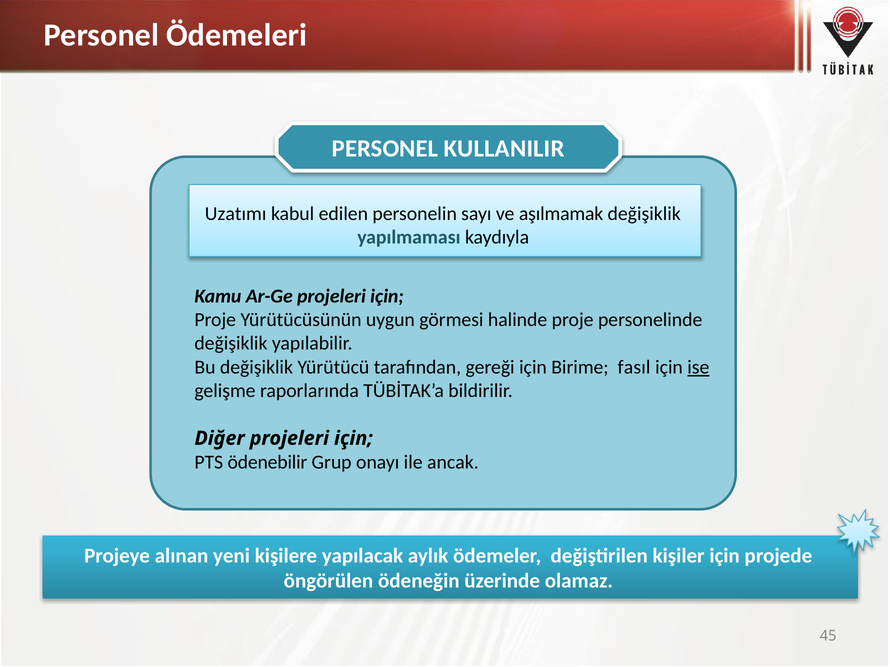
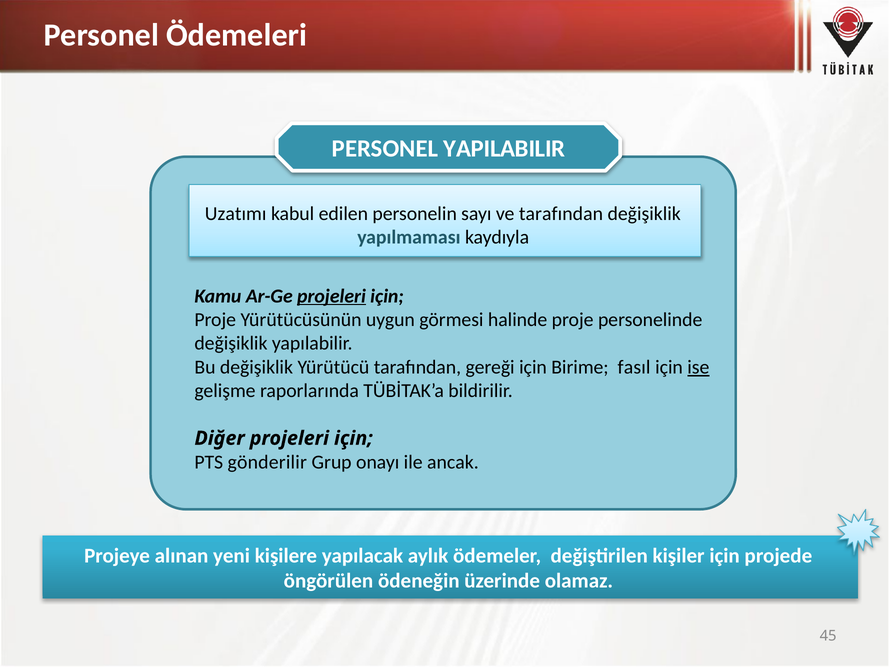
KULLANILIR: KULLANILIR -> YAPILABILIR (504, 149)
ve aşılmamak: aşılmamak -> tarafından (561, 214)
projeleri underline: none -> present (332, 296)
ödenebilir: ödenebilir -> gönderilir (267, 462)
